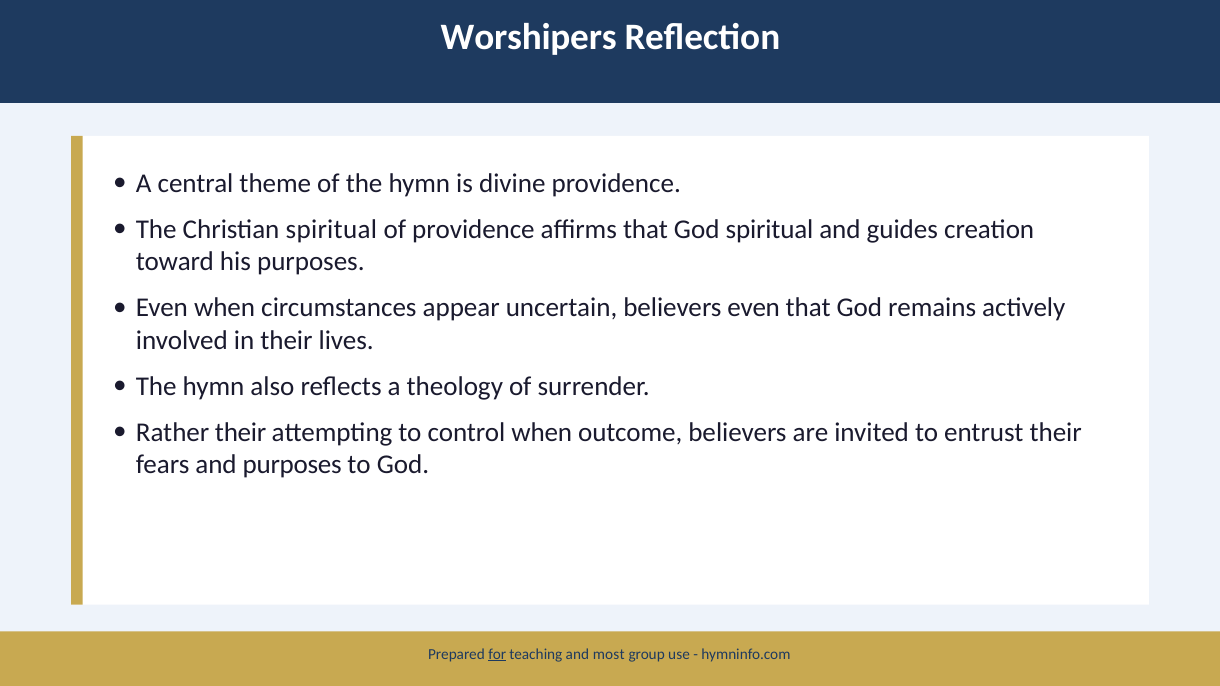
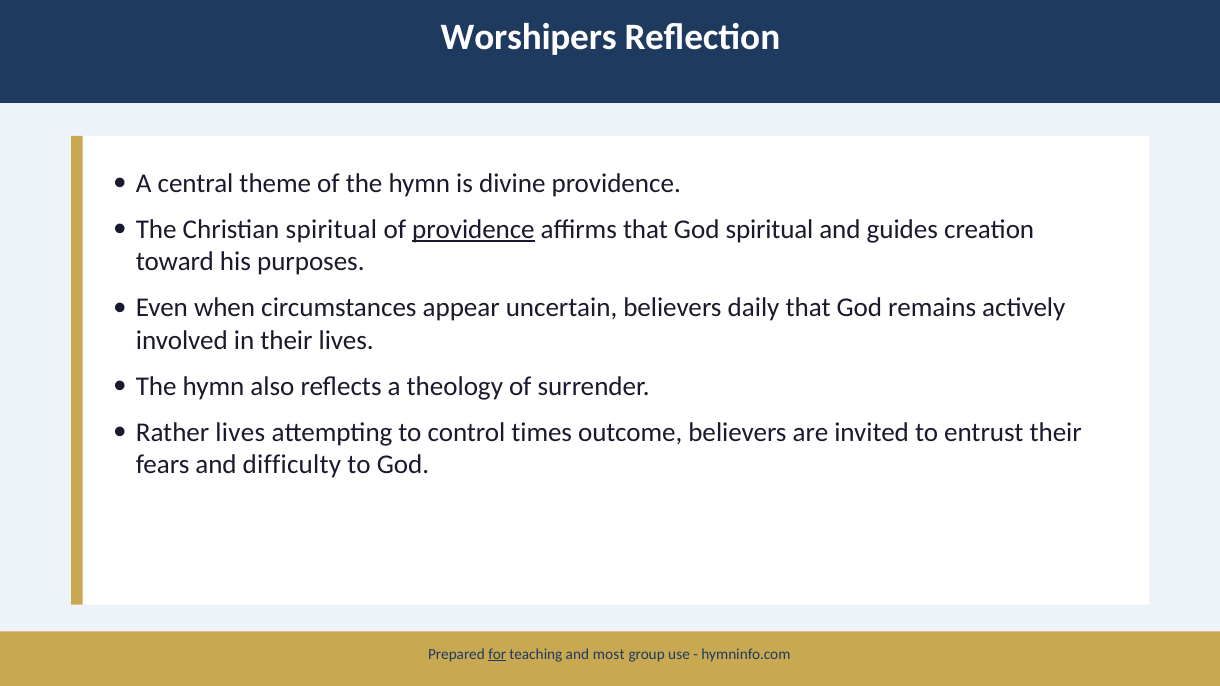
providence underline: none -> present (473, 229)
believers even: even -> daily (754, 308)
Rather their: their -> lives (240, 433)
control when: when -> times (542, 433)
and purposes: purposes -> difficulty (292, 465)
